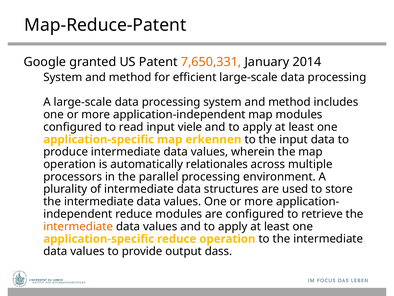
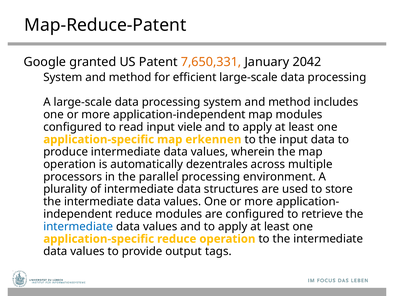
2014: 2014 -> 2042 (307, 62)
relationales: relationales -> dezentrales (217, 164)
intermediate colour: orange -> blue (78, 226)
dass: dass -> tags (218, 251)
